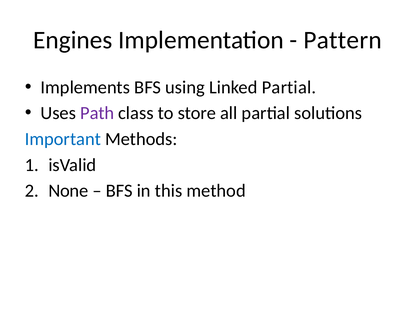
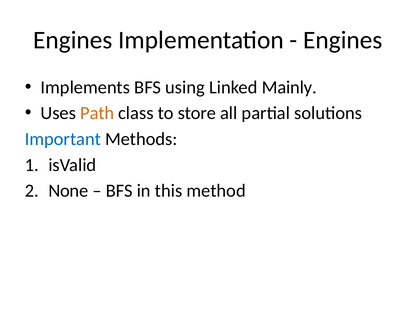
Pattern: Pattern -> Engines (343, 40)
Linked Partial: Partial -> Mainly (289, 87)
Path colour: purple -> orange (97, 113)
